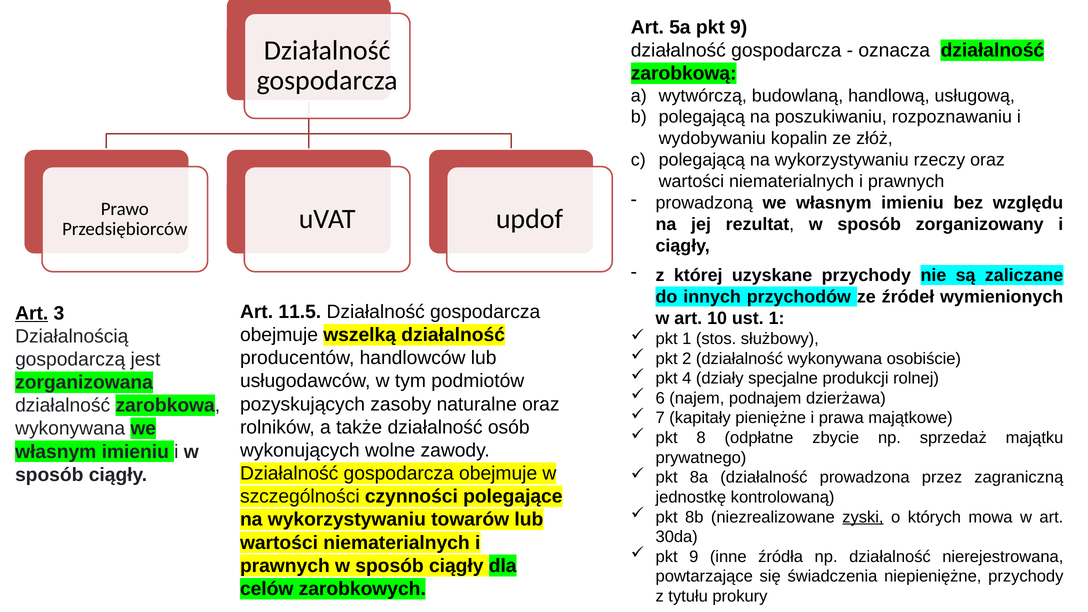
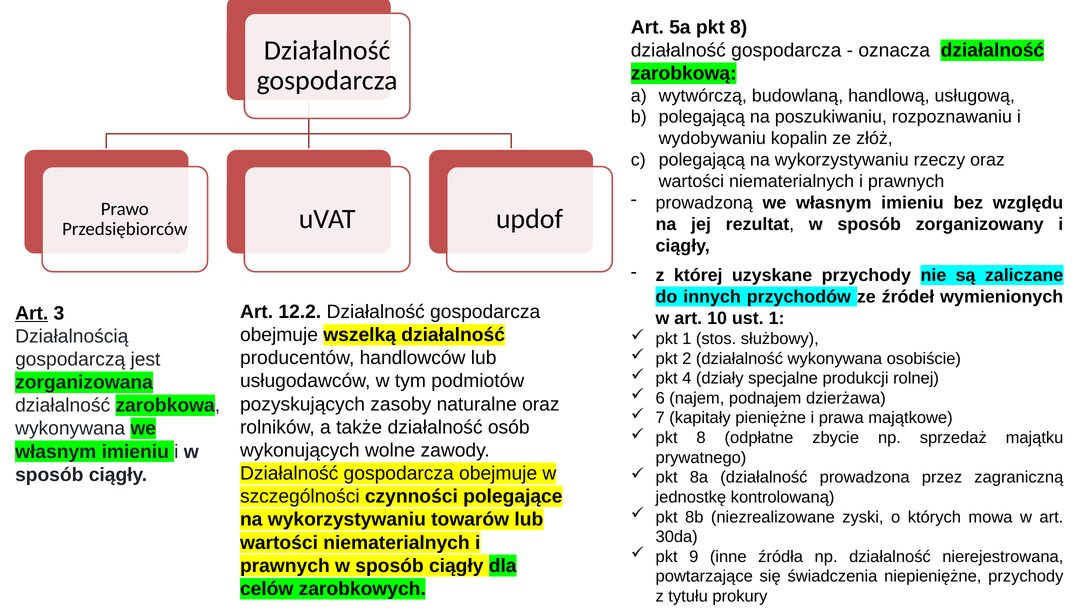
5a pkt 9: 9 -> 8 (739, 27)
11.5: 11.5 -> 12.2 (300, 312)
zyski underline: present -> none (863, 517)
